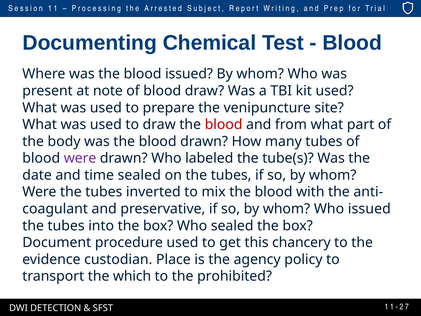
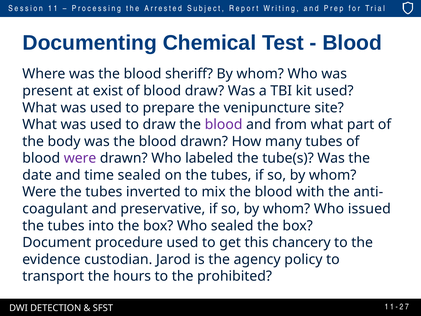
blood issued: issued -> sheriff (189, 74)
note: note -> exist (108, 91)
blood colour: red -> purple (224, 124)
Place: Place -> Jarod (173, 259)
which: which -> hours (132, 276)
